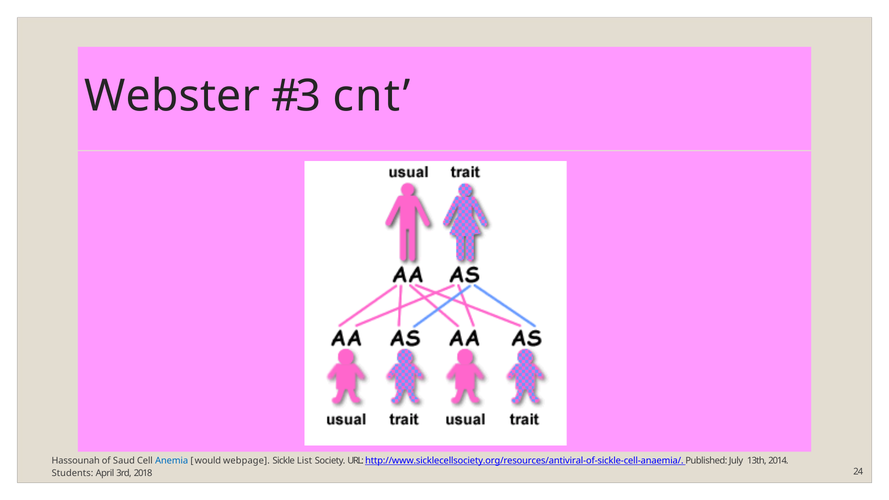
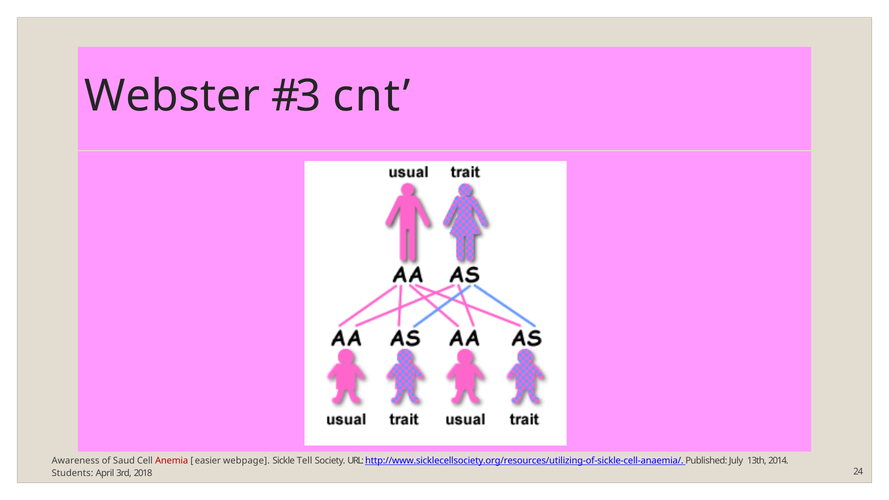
Hassounah: Hassounah -> Awareness (76, 461)
Anemia colour: blue -> red (172, 461)
would: would -> easier (208, 461)
List: List -> Tell (305, 461)
http://www.sicklecellsociety.org/resources/antiviral-of-sickle-cell-anaemia/: http://www.sicklecellsociety.org/resources/antiviral-of-sickle-cell-anaemia/ -> http://www.sicklecellsociety.org/resources/utilizing-of-sickle-cell-anaemia/ (524, 461)
